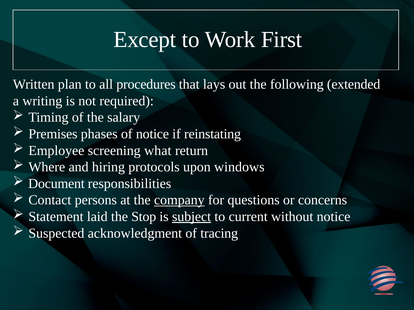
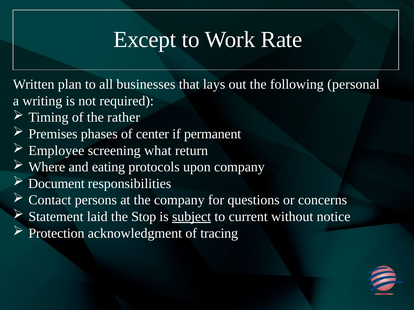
First: First -> Rate (282, 40)
procedures: procedures -> businesses (146, 85)
extended: extended -> personal (353, 85)
salary: salary -> rather (124, 118)
of notice: notice -> center (152, 134)
reinstating: reinstating -> permanent (213, 134)
hiring: hiring -> eating (109, 167)
upon windows: windows -> company (239, 167)
company underline: present -> none (179, 200)
Suspected: Suspected -> Protection (56, 234)
